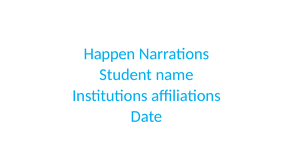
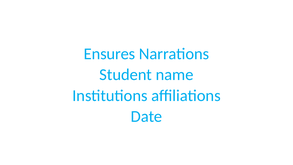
Happen: Happen -> Ensures (109, 54)
